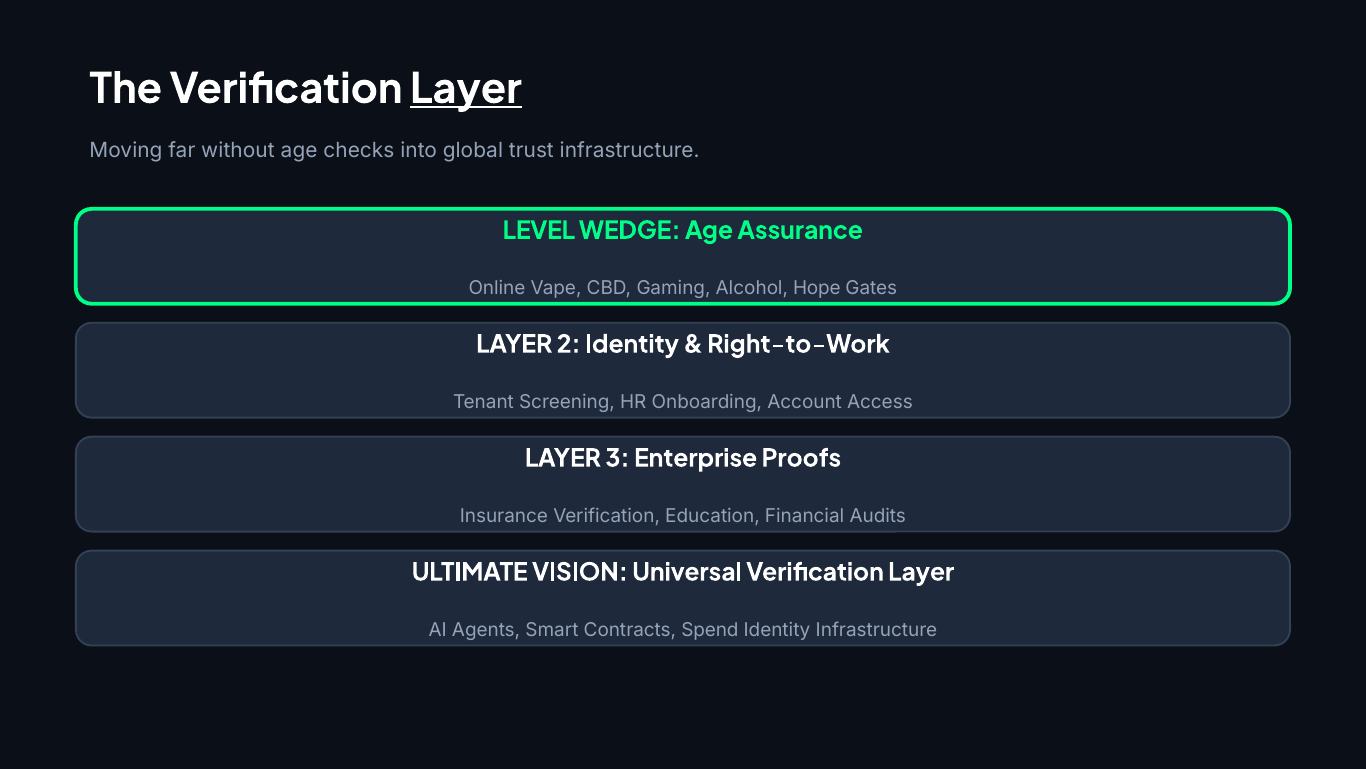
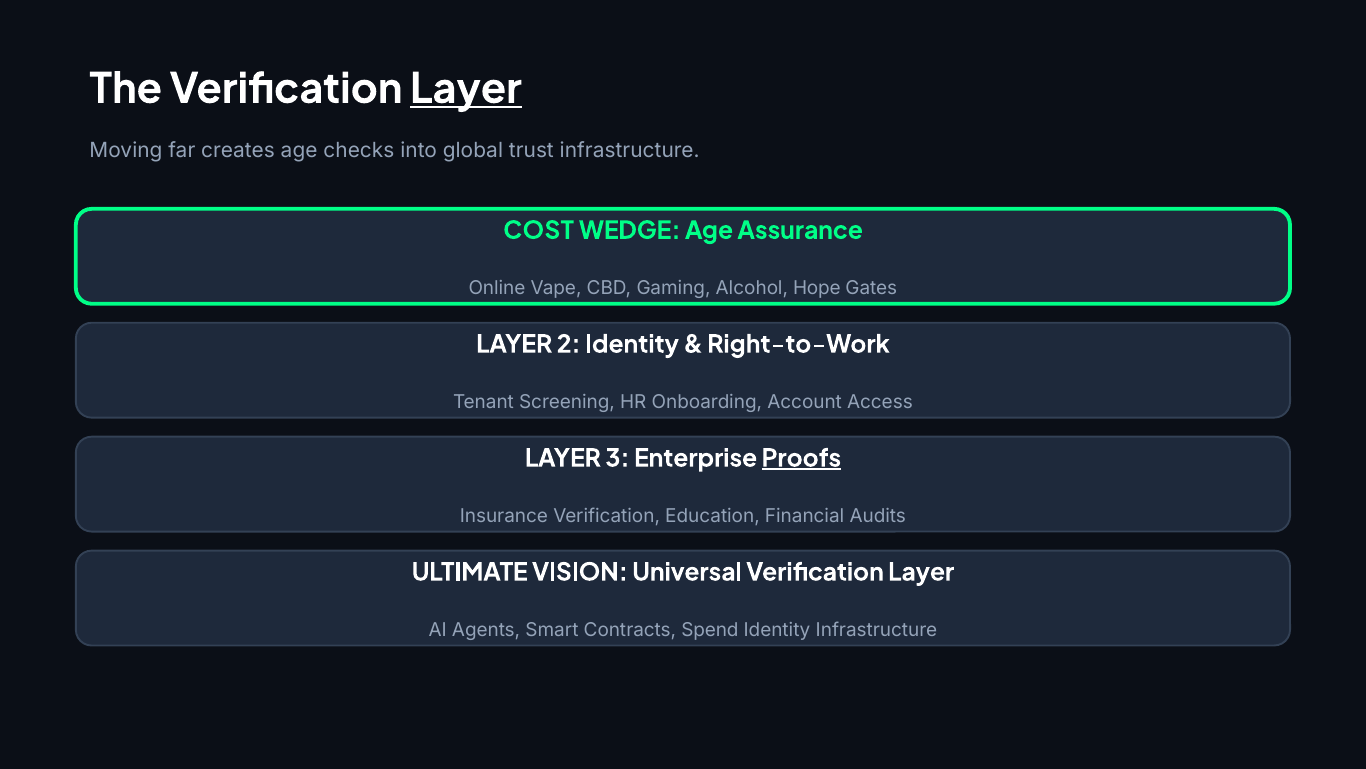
without: without -> creates (238, 151)
LEVEL: LEVEL -> COST (539, 230)
Proofs underline: none -> present (801, 458)
